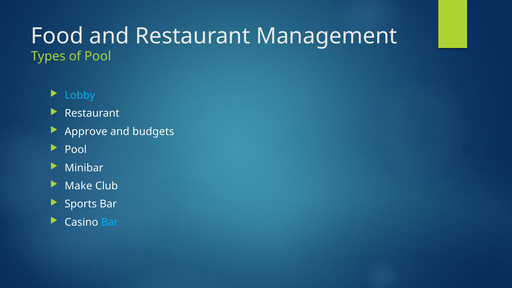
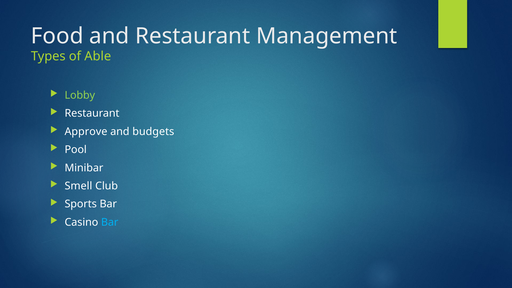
of Pool: Pool -> Able (98, 56)
Lobby colour: light blue -> light green (80, 95)
Make: Make -> Smell (78, 186)
